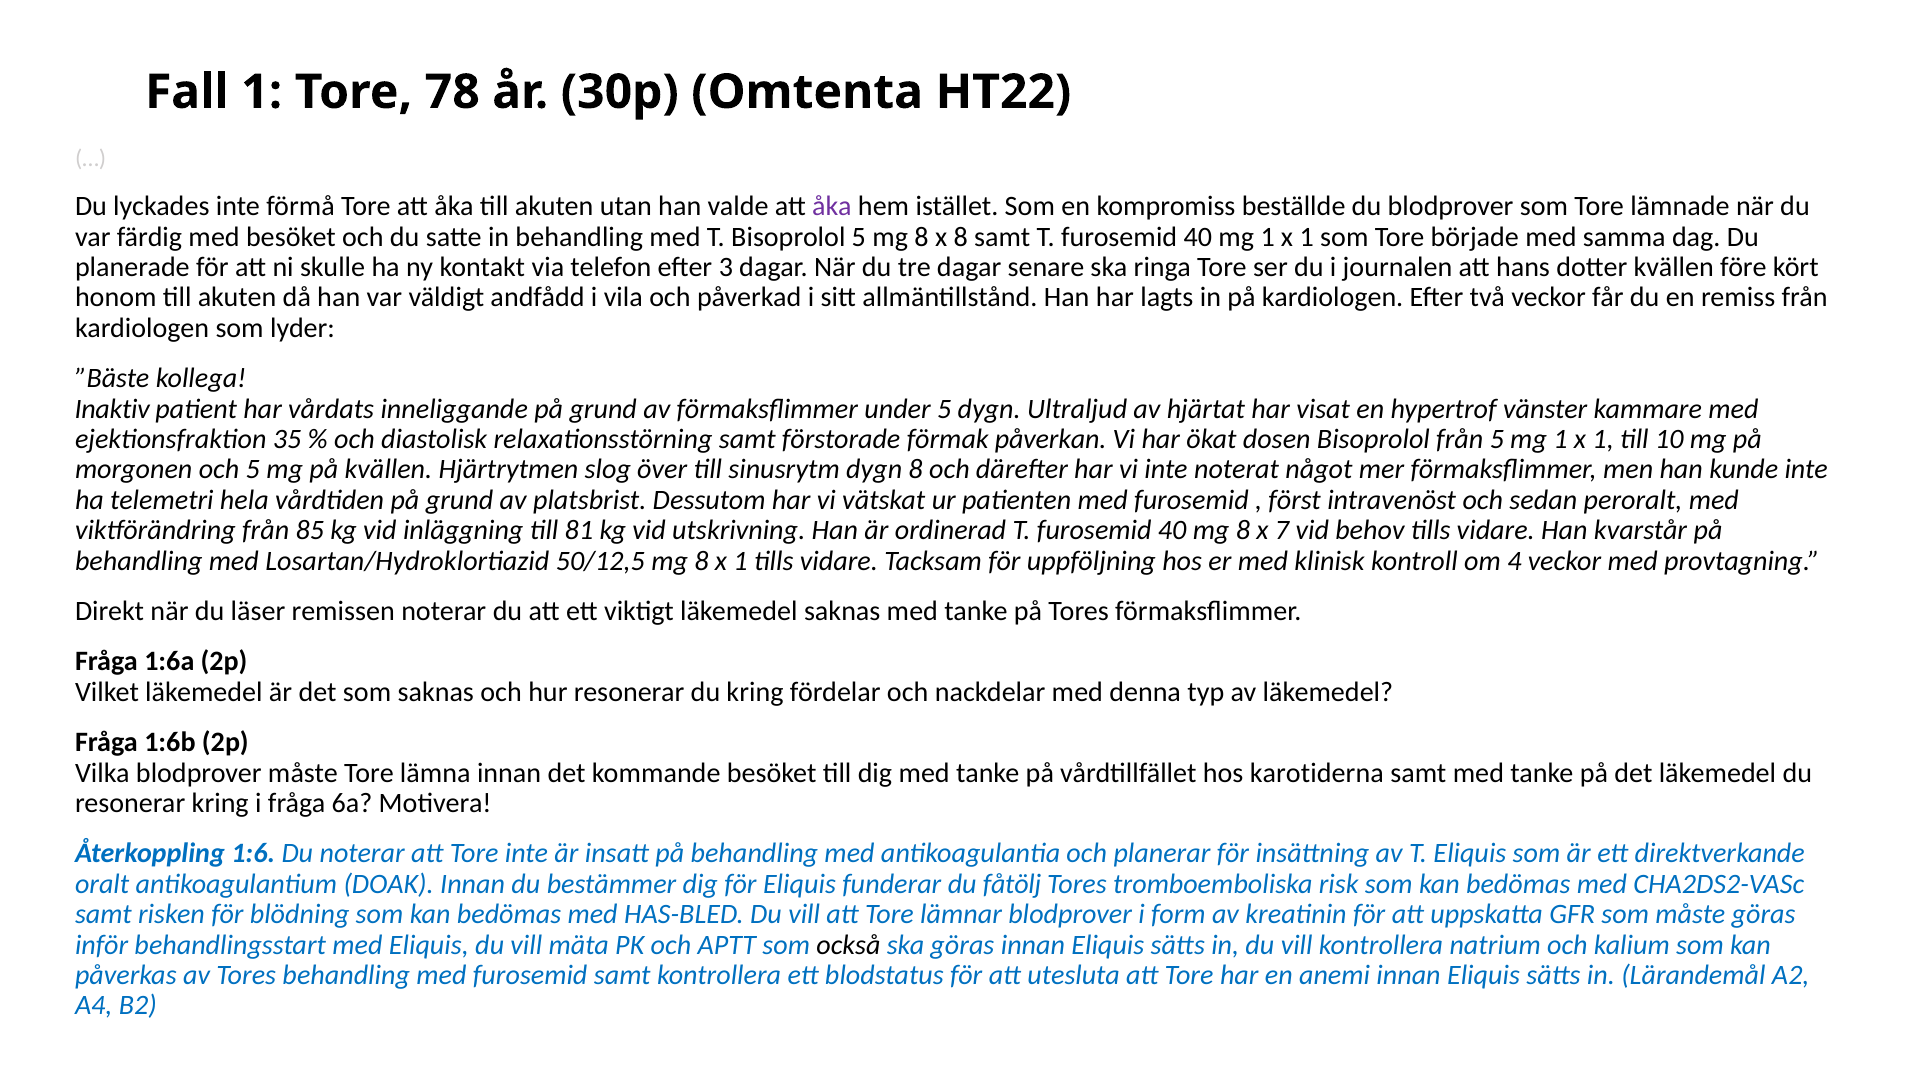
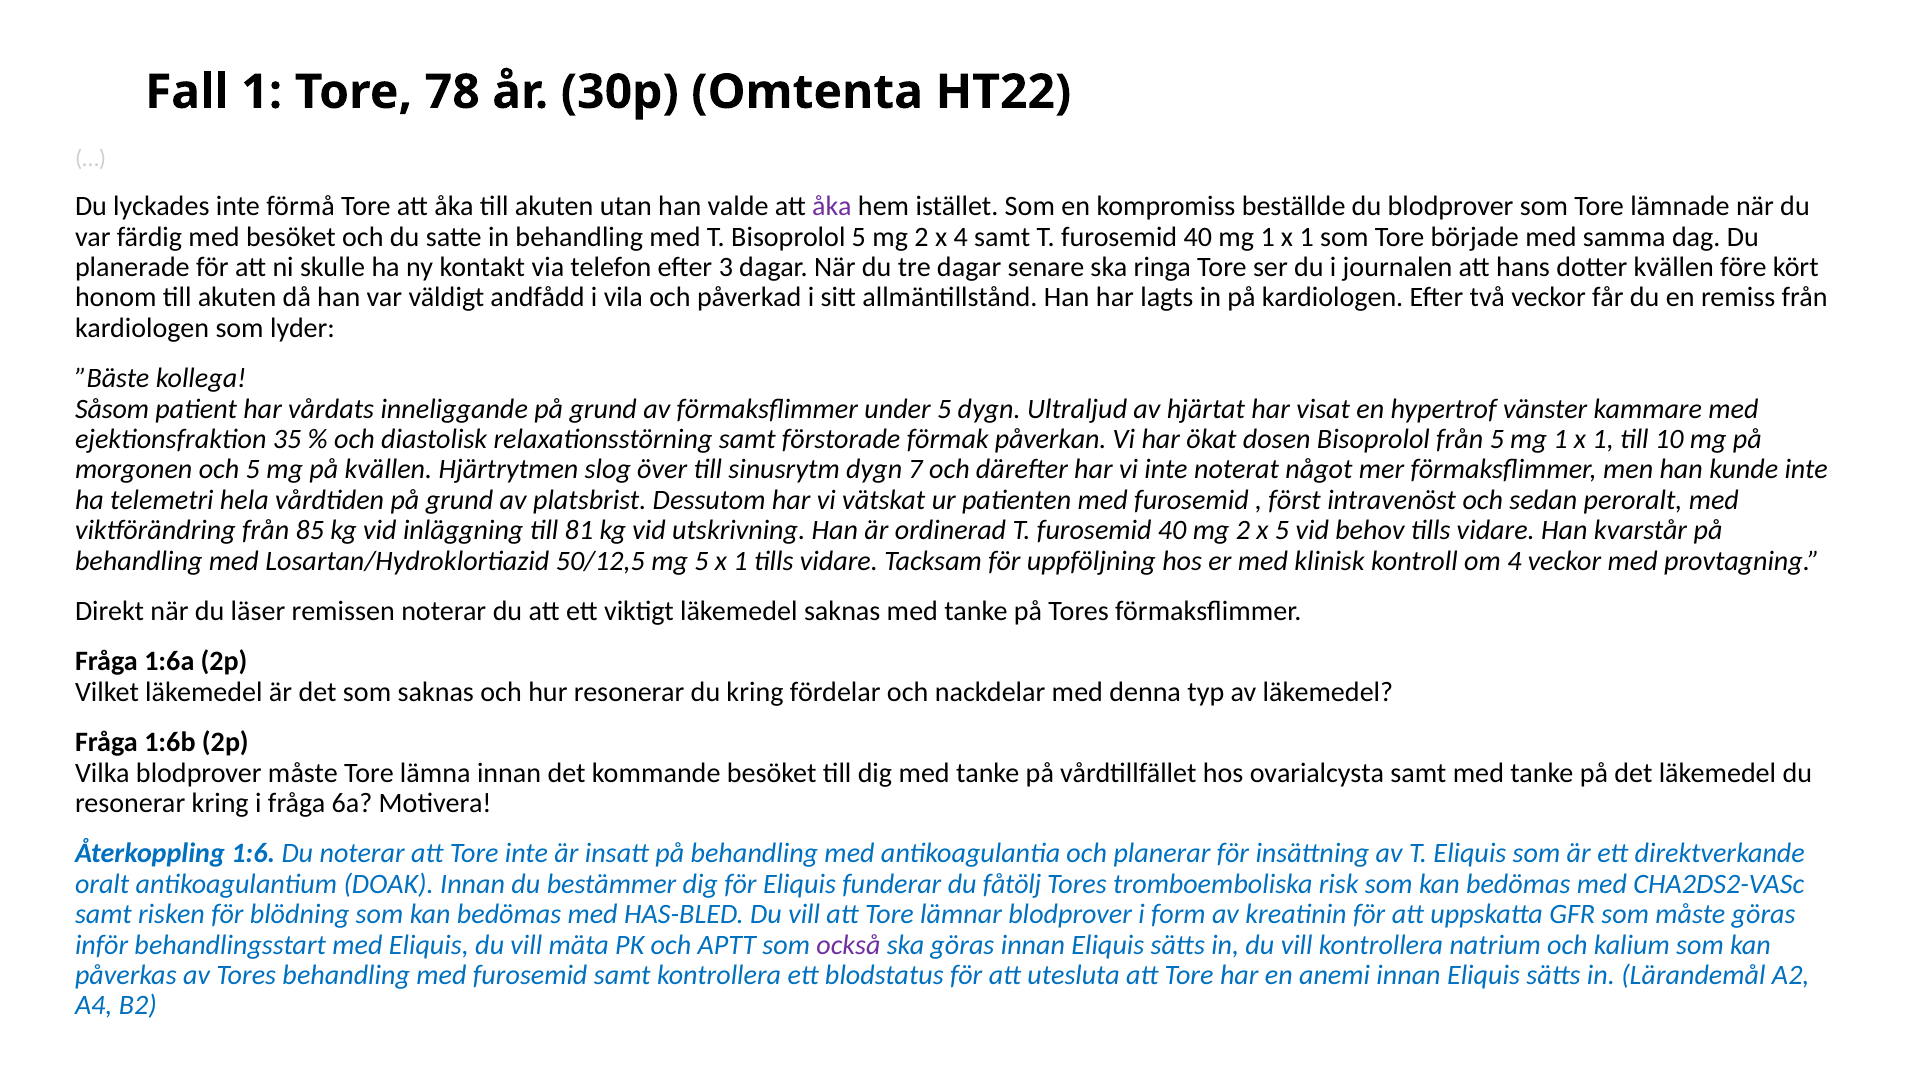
5 mg 8: 8 -> 2 (922, 237)
x 8: 8 -> 4 (961, 237)
Inaktiv: Inaktiv -> Såsom (112, 409)
dygn 8: 8 -> 7 (916, 470)
40 mg 8: 8 -> 2 (1243, 530)
x 7: 7 -> 5 (1282, 530)
50/12,5 mg 8: 8 -> 5 (701, 561)
karotiderna: karotiderna -> ovarialcysta (1317, 773)
också colour: black -> purple (848, 945)
